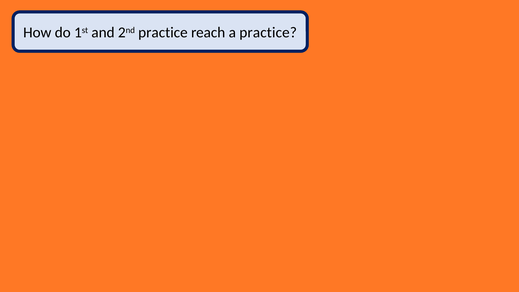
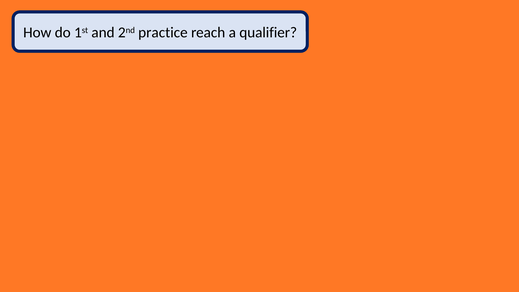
a practice: practice -> qualifier (268, 33)
